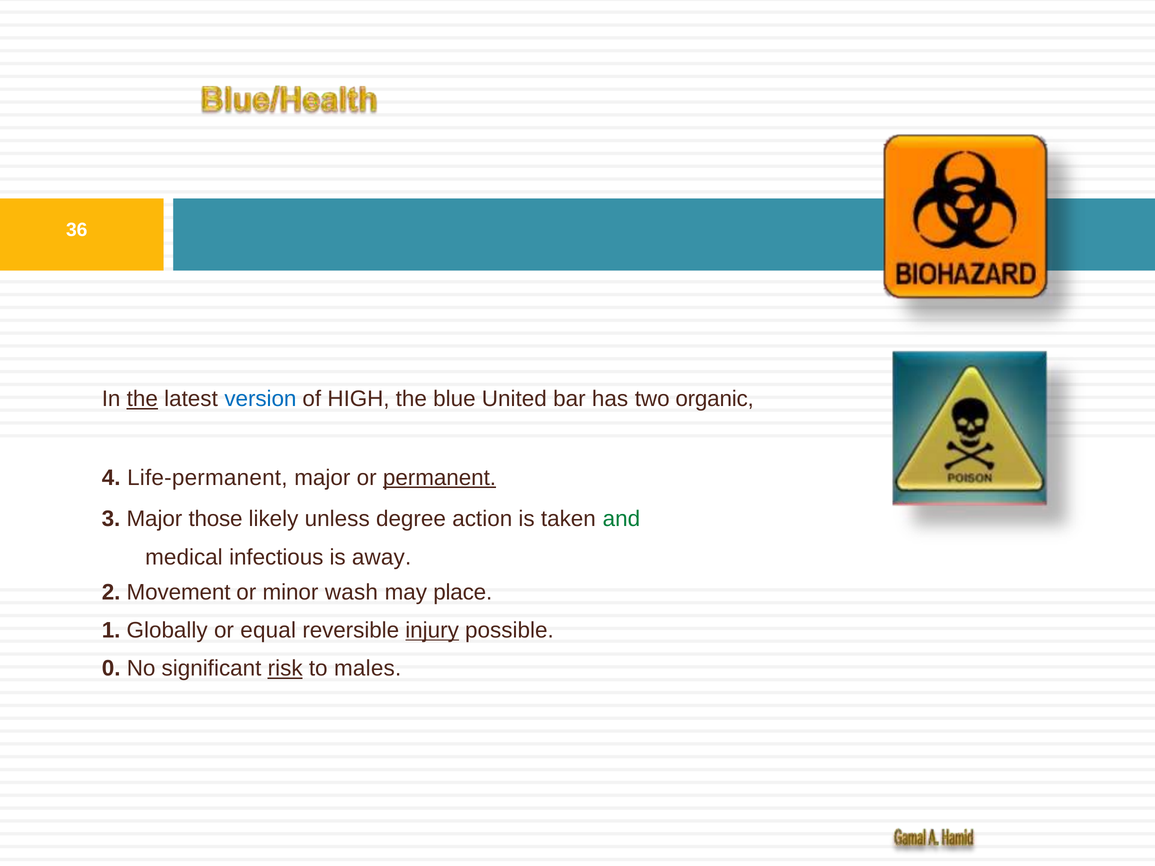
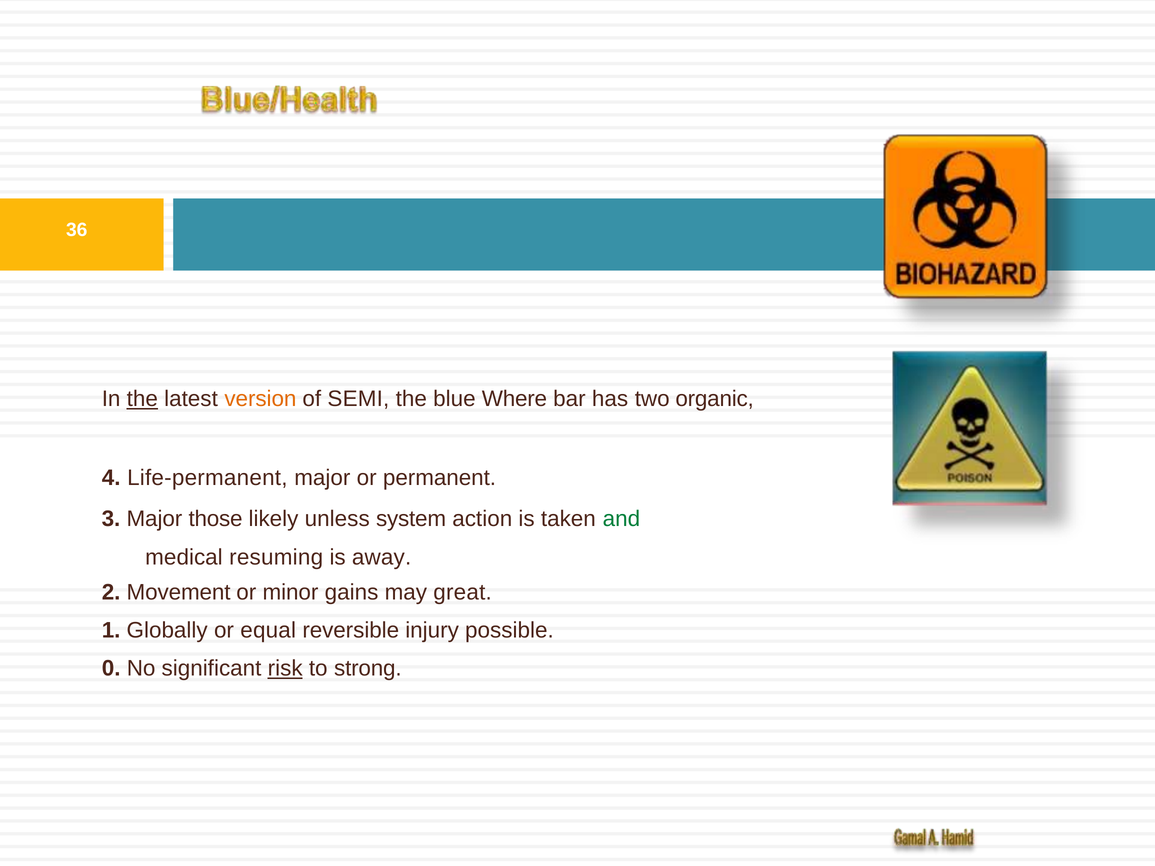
version colour: blue -> orange (260, 399)
HIGH: HIGH -> SEMI (358, 399)
United: United -> Where (514, 399)
permanent underline: present -> none (440, 478)
degree: degree -> system (411, 519)
infectious: infectious -> resuming (276, 557)
wash: wash -> gains (352, 592)
place: place -> great (463, 592)
injury underline: present -> none (432, 630)
males: males -> strong (368, 669)
